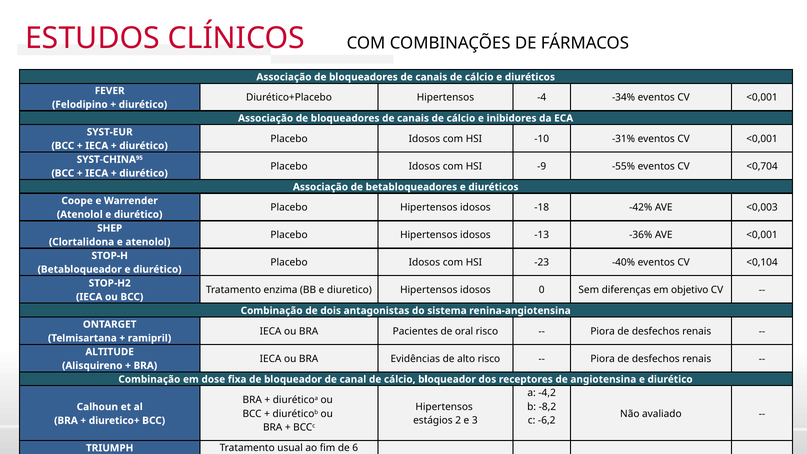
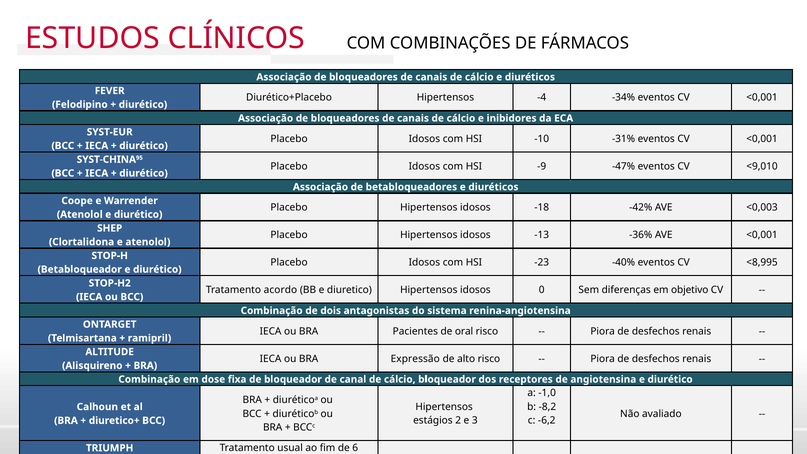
-55%: -55% -> -47% (624, 166)
<0,704: <0,704 -> <9,010 (762, 166)
<0,104: <0,104 -> <8,995 (762, 263)
enzima: enzima -> acordo (280, 290)
Evidências: Evidências -> Expressão (415, 359)
-4,2: -4,2 -> -1,0 (547, 393)
